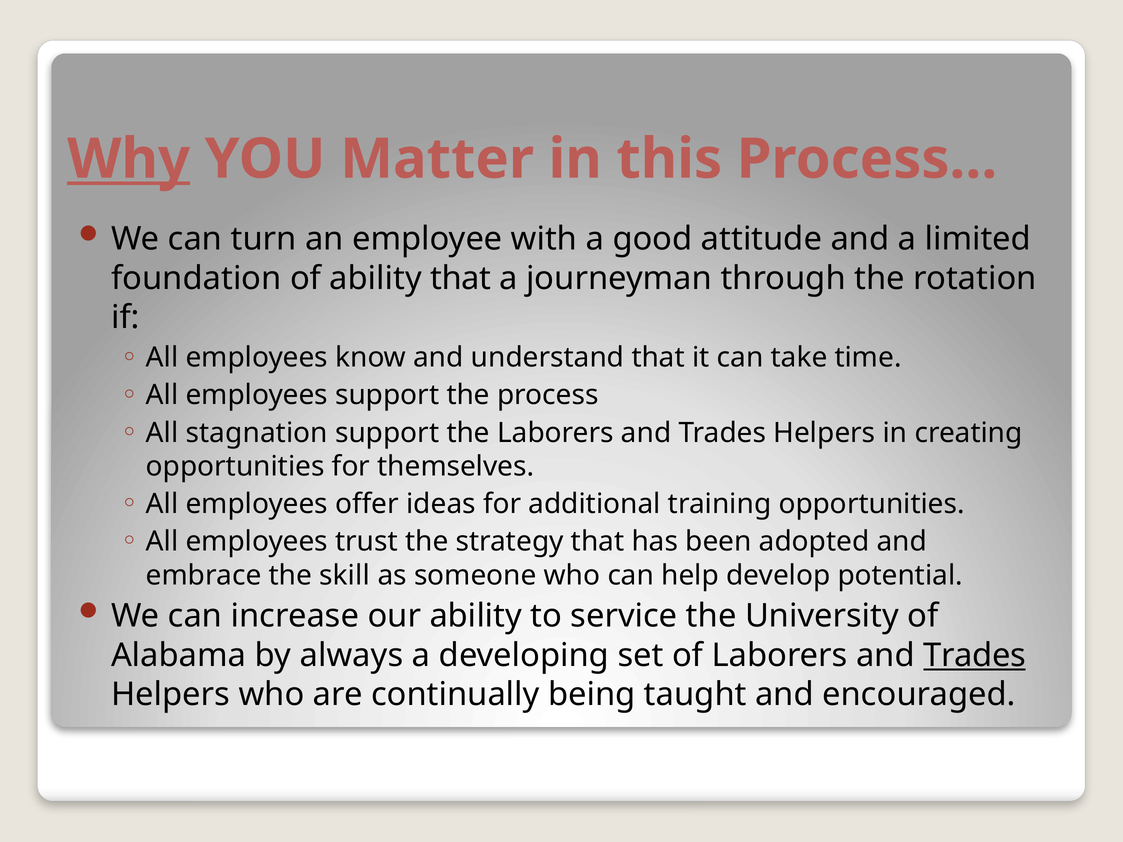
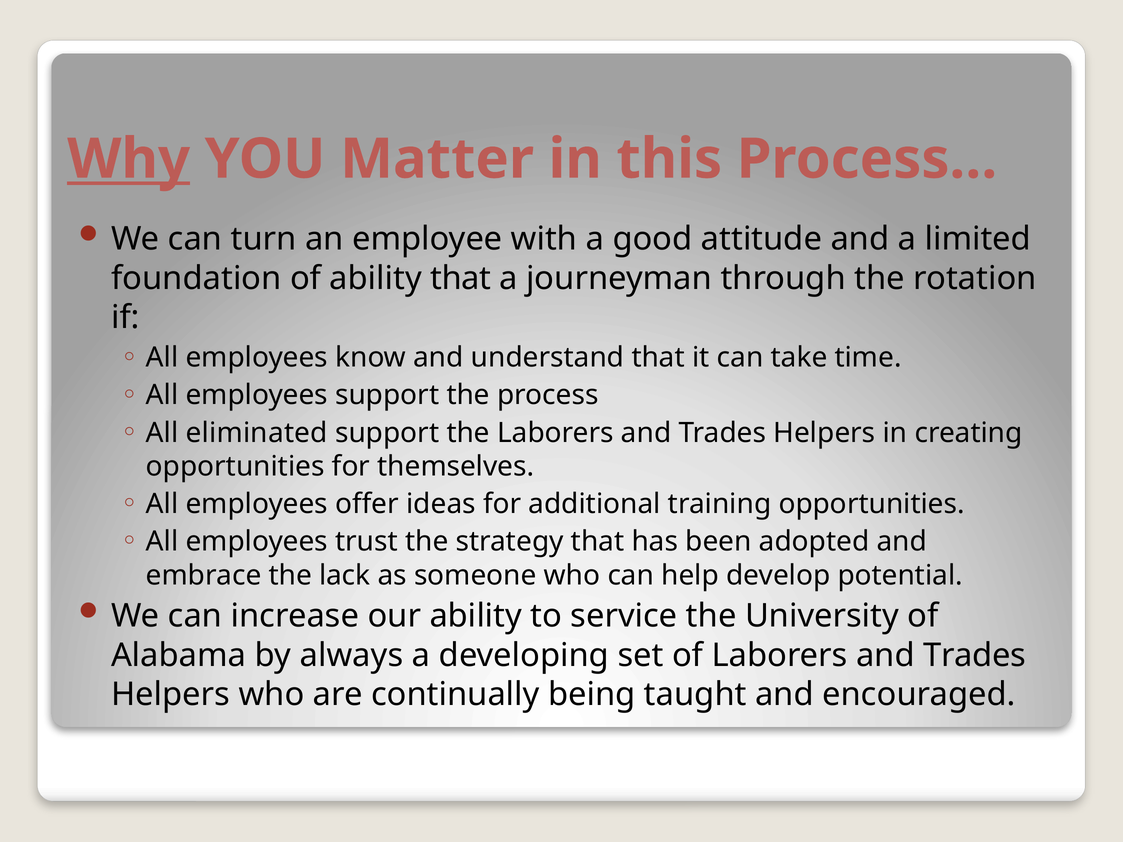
stagnation: stagnation -> eliminated (257, 433)
skill: skill -> lack (345, 575)
Trades underline: present -> none (975, 655)
